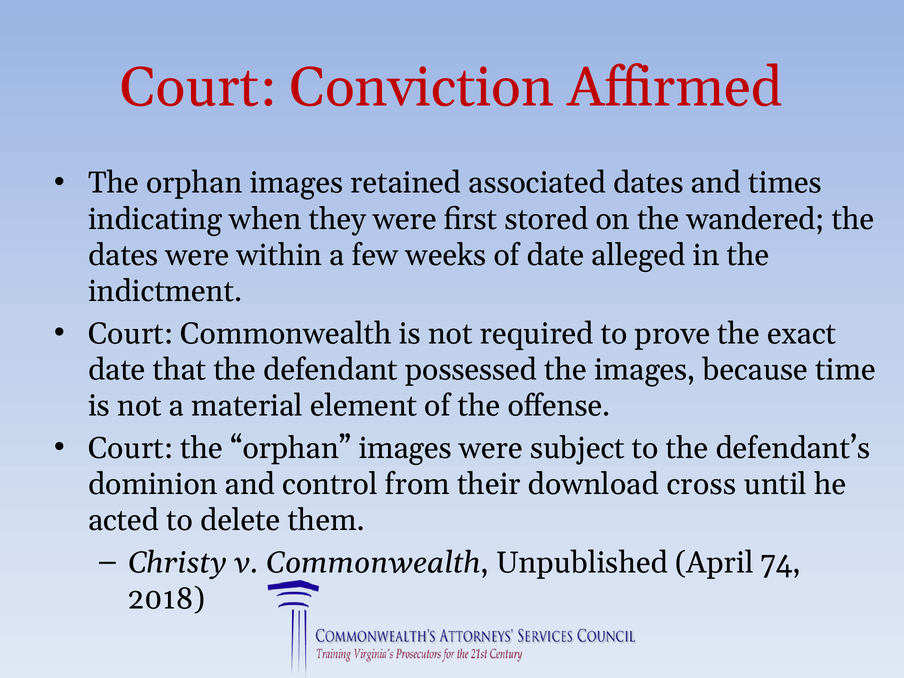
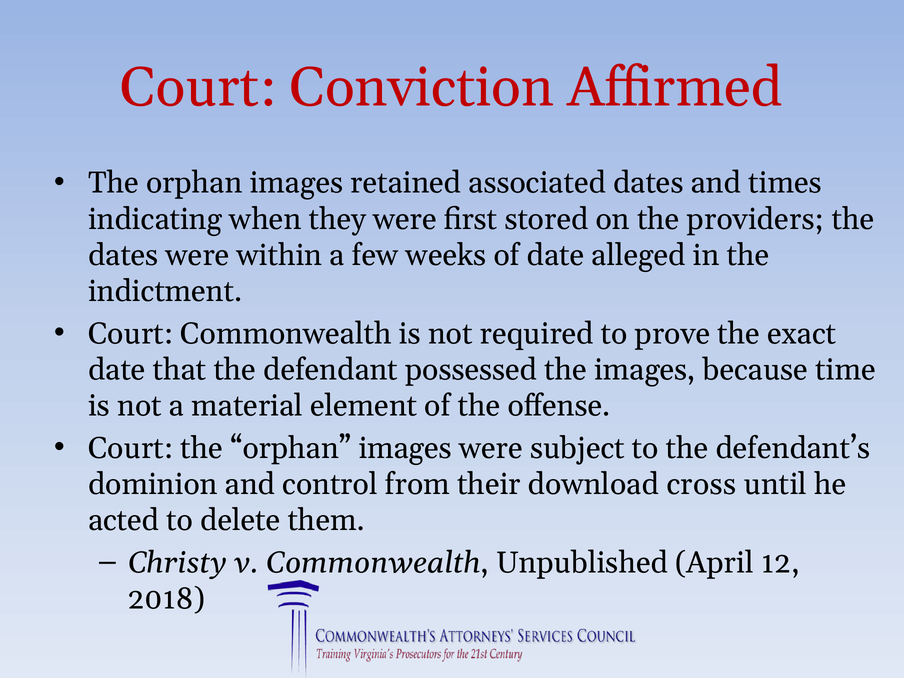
wandered: wandered -> providers (755, 219)
74: 74 -> 12 (780, 563)
